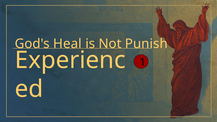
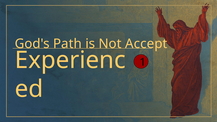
Heal: Heal -> Path (67, 44)
Punish: Punish -> Accept (146, 44)
